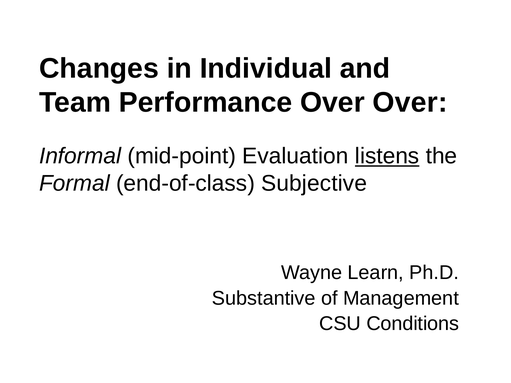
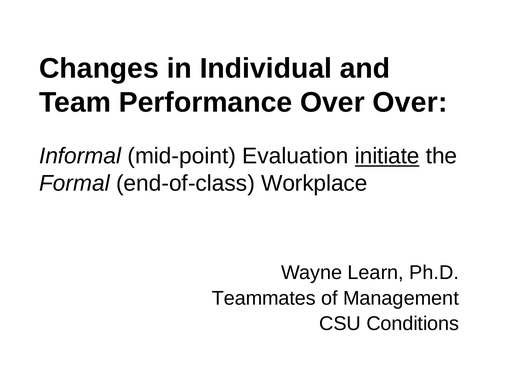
listens: listens -> initiate (387, 156)
Subjective: Subjective -> Workplace (314, 183)
Substantive: Substantive -> Teammates (264, 298)
